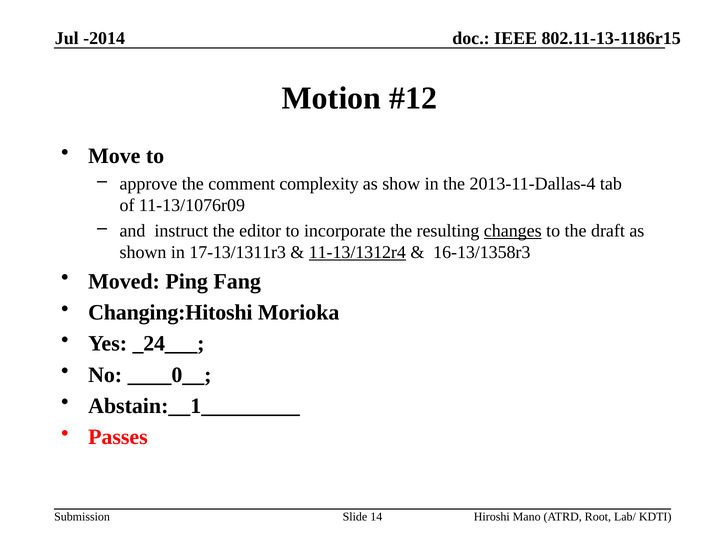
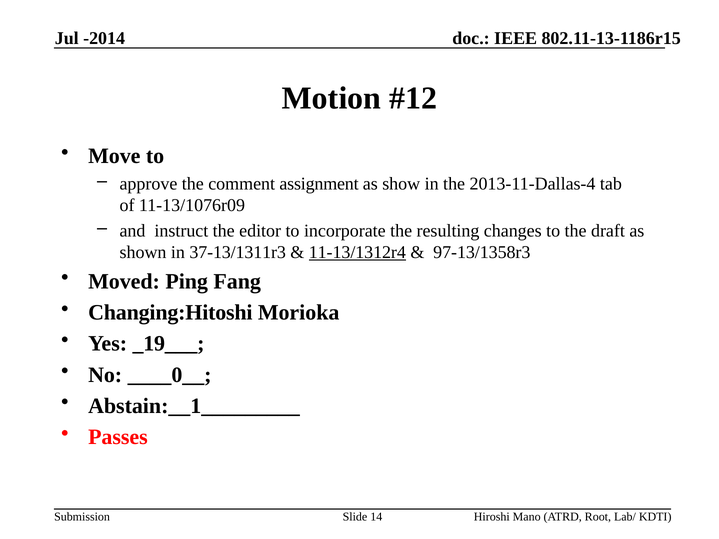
complexity: complexity -> assignment (319, 184)
changes underline: present -> none (513, 231)
17-13/1311r3: 17-13/1311r3 -> 37-13/1311r3 (238, 253)
16-13/1358r3: 16-13/1358r3 -> 97-13/1358r3 (482, 253)
_24___: _24___ -> _19___ (169, 344)
